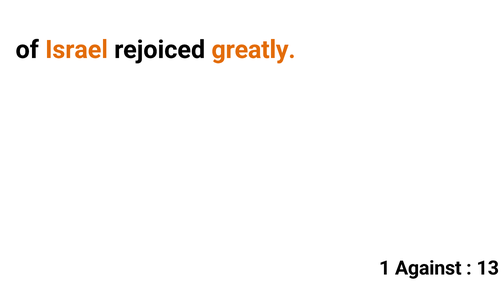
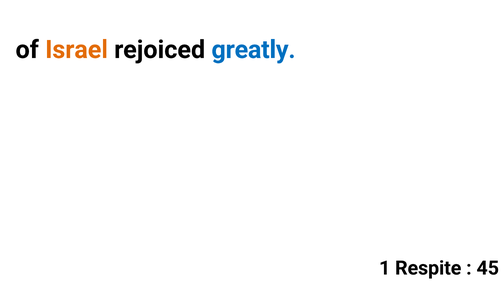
greatly colour: orange -> blue (254, 50)
Against: Against -> Respite (428, 268)
13: 13 -> 45 (488, 268)
